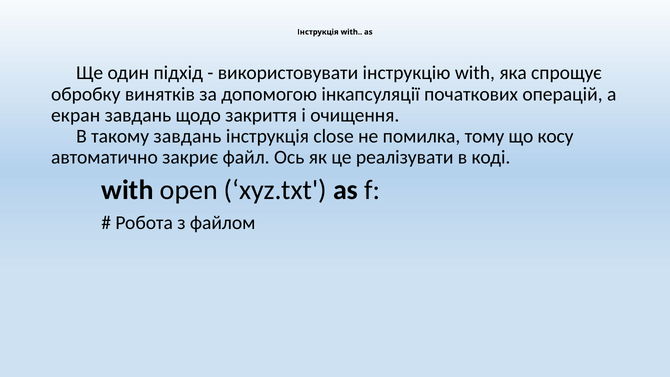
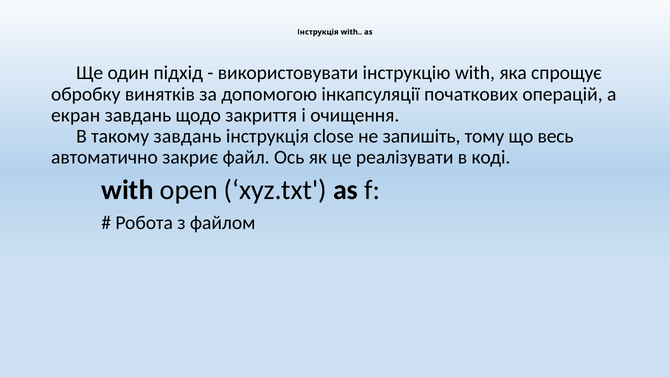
помилка: помилка -> запишіть (422, 136)
косу: косу -> весь (556, 136)
